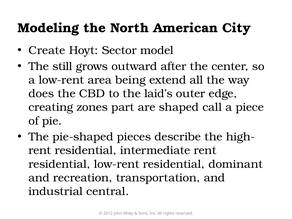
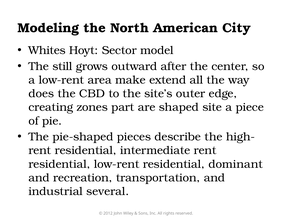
Create: Create -> Whites (47, 50)
being: being -> make (130, 80)
laid’s: laid’s -> site’s (158, 94)
call: call -> site (212, 107)
central: central -> several (108, 191)
